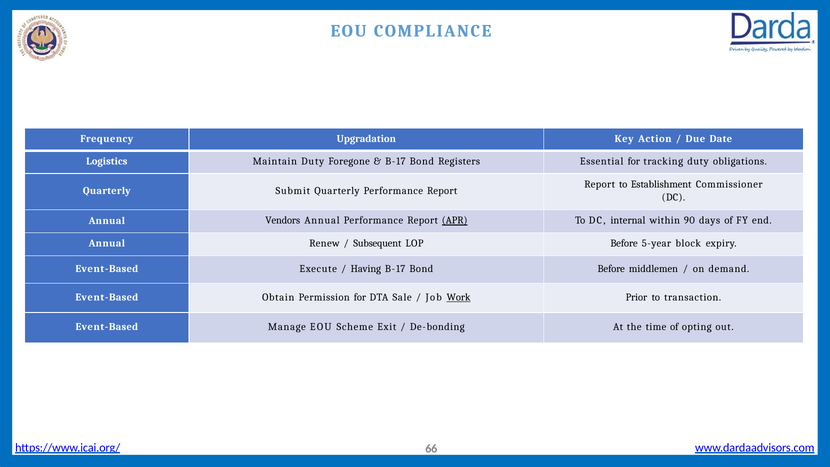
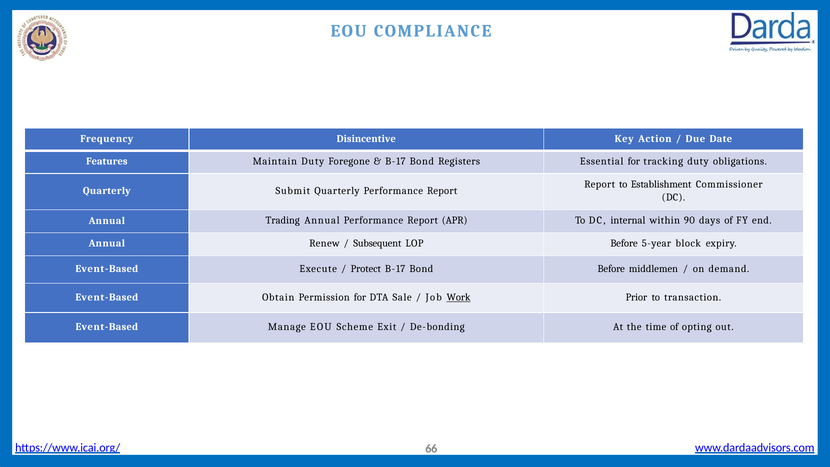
Upgradation: Upgradation -> Disincentive (366, 139)
Logistics: Logistics -> Features (107, 161)
Vendors: Vendors -> Trading (283, 220)
APR underline: present -> none (455, 220)
Having: Having -> Protect (366, 269)
